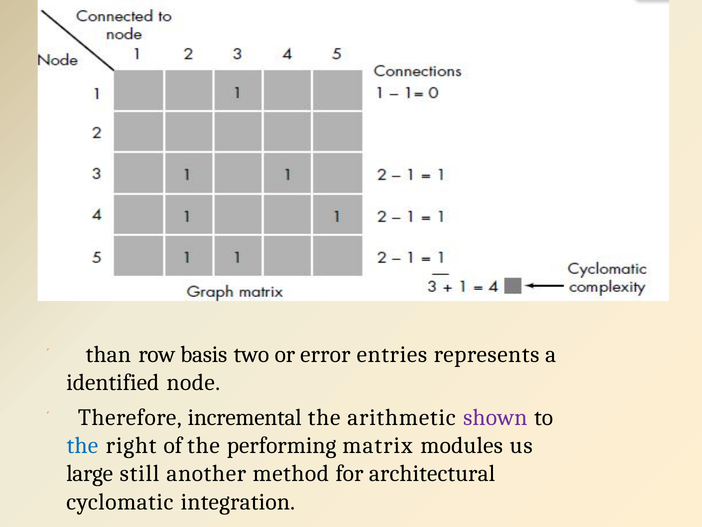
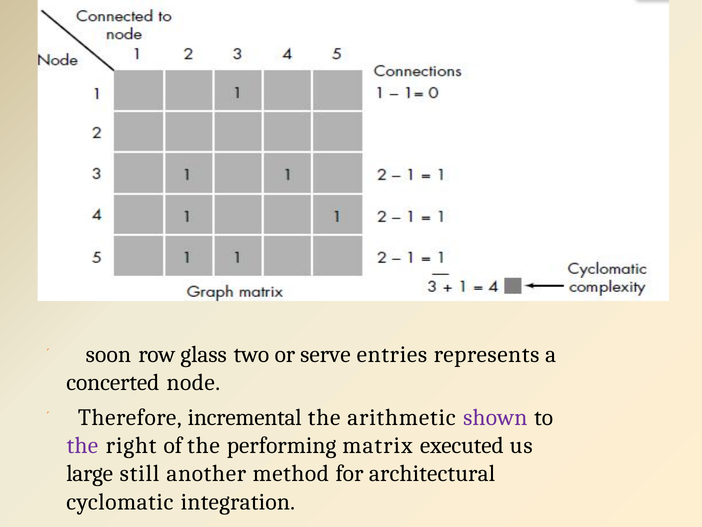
than: than -> soon (108, 354)
basis: basis -> glass (204, 354)
error: error -> serve (325, 354)
identified: identified -> concerted (113, 382)
the colour: blue -> purple (82, 445)
modules: modules -> executed (462, 445)
